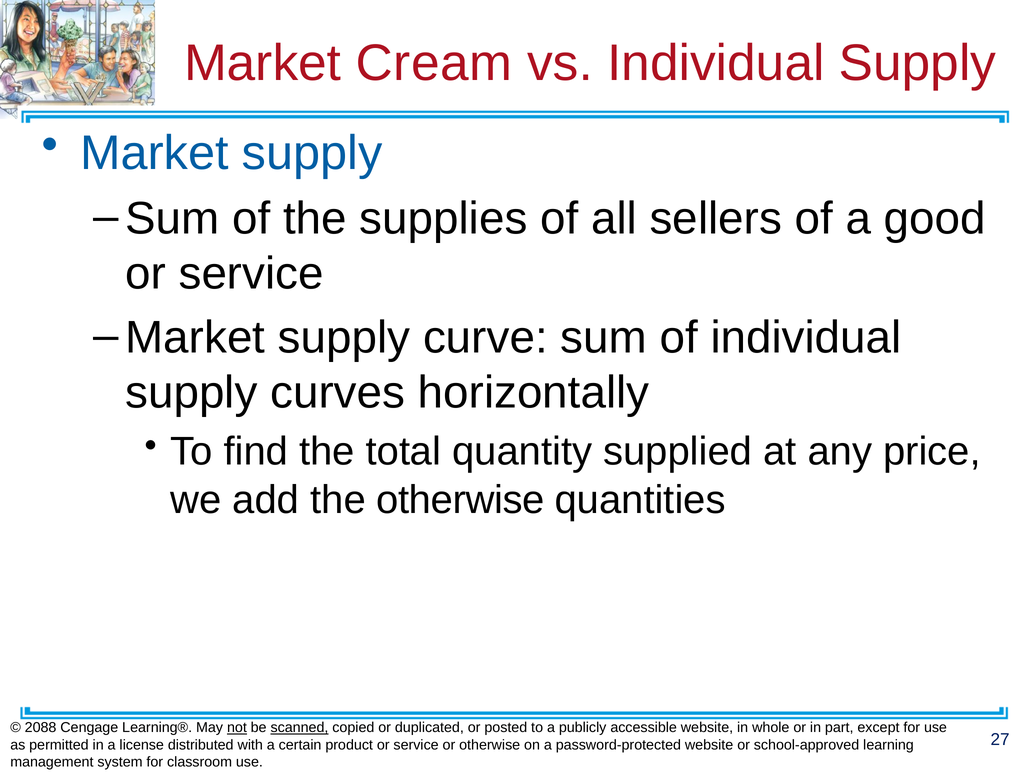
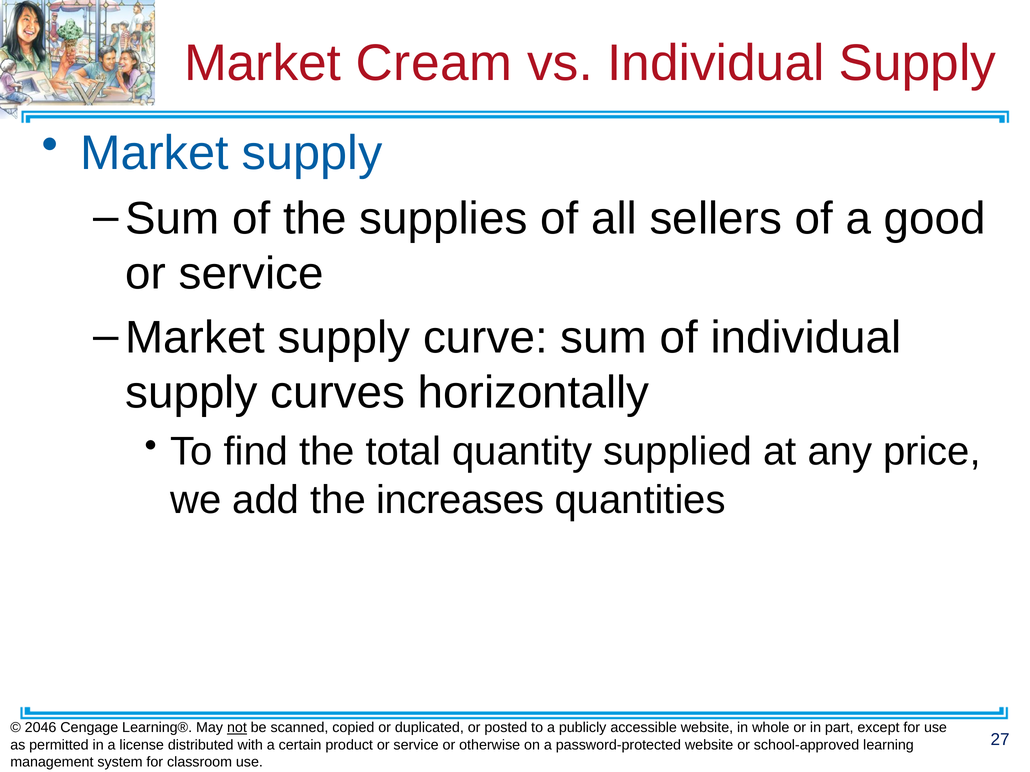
the otherwise: otherwise -> increases (460, 500)
2088: 2088 -> 2046 (41, 728)
scanned underline: present -> none (299, 728)
